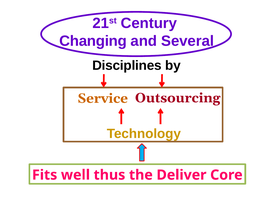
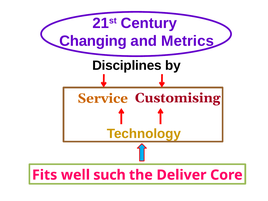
Several: Several -> Metrics (187, 41)
Outsourcing: Outsourcing -> Customising (178, 98)
thus: thus -> such (110, 175)
